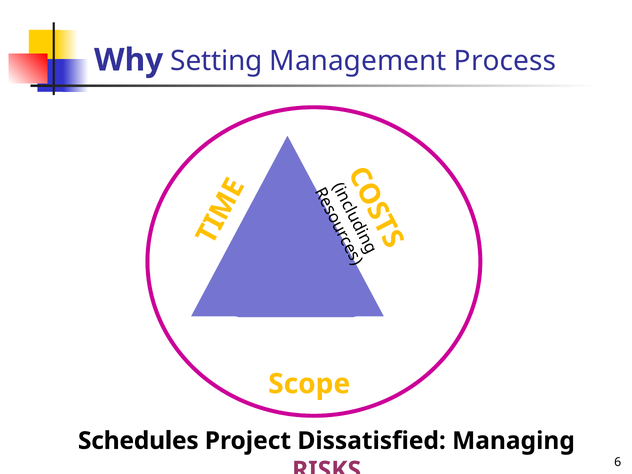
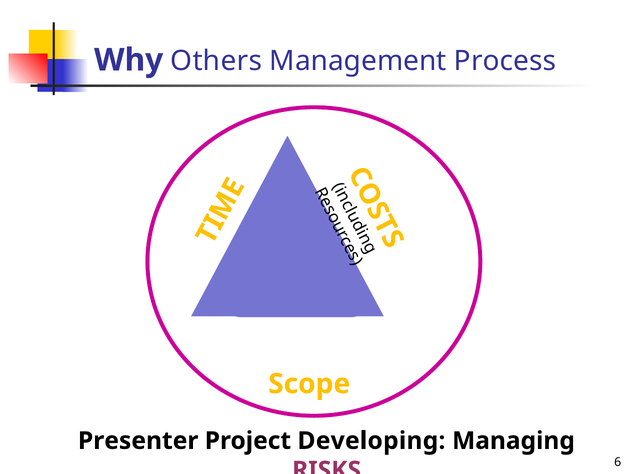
Setting: Setting -> Others (216, 61)
Schedules: Schedules -> Presenter (138, 441)
Dissatisfied: Dissatisfied -> Developing (371, 441)
